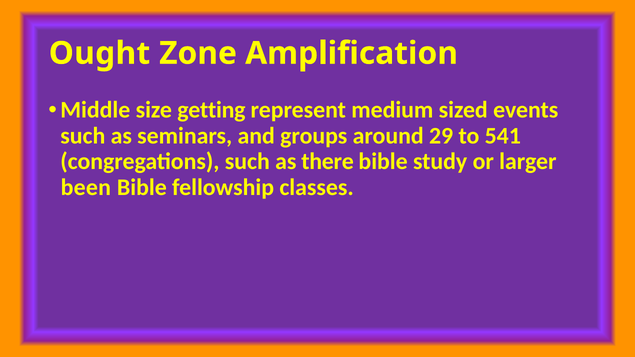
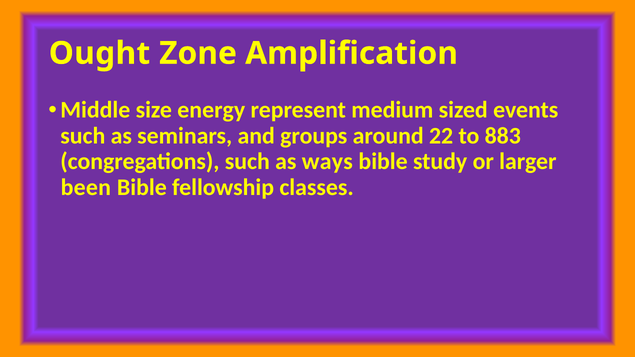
getting: getting -> energy (211, 110)
29: 29 -> 22 (441, 136)
541: 541 -> 883 (503, 136)
there: there -> ways (327, 162)
